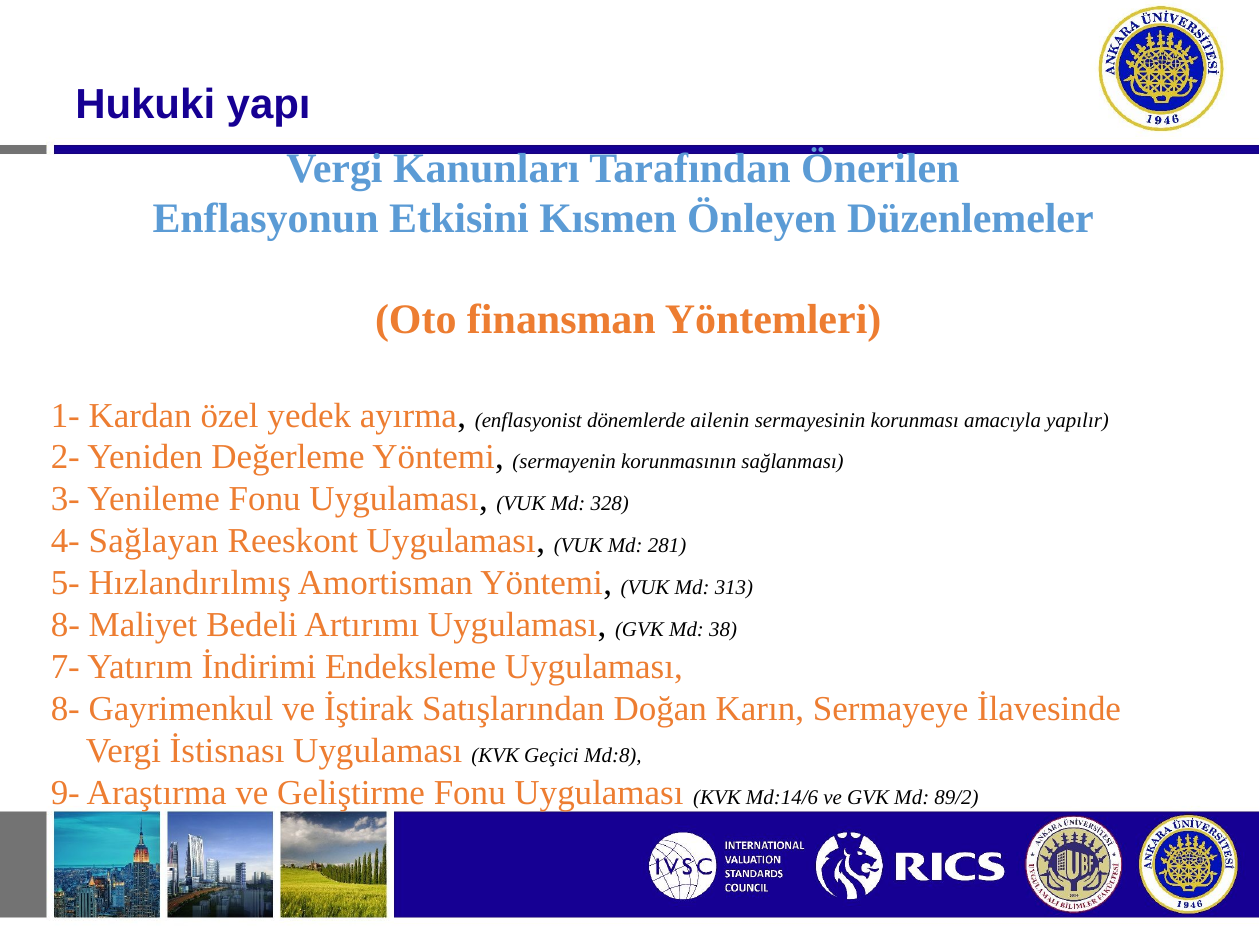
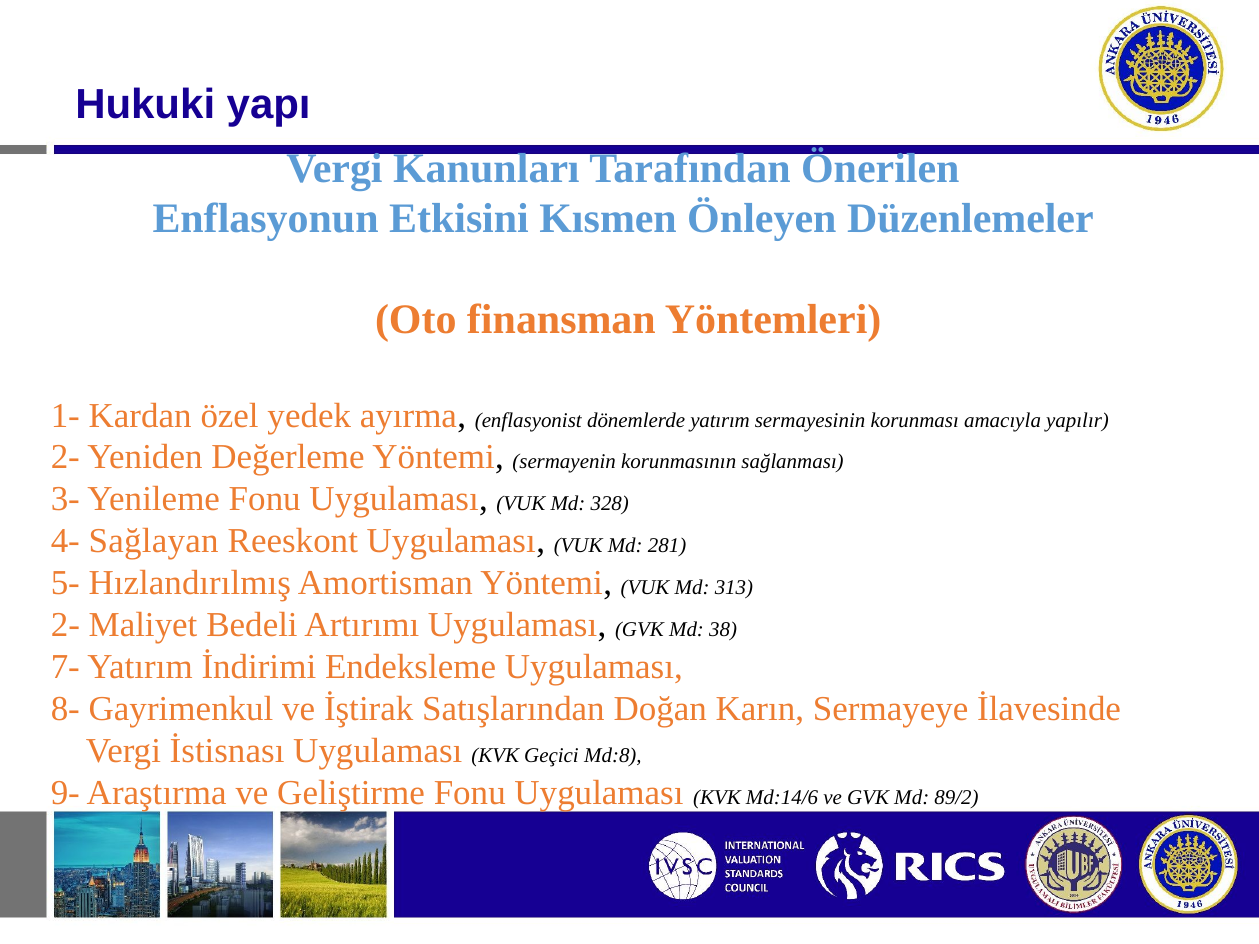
dönemlerde ailenin: ailenin -> yatırım (720, 420)
8-: 8- -> 2- (65, 625)
